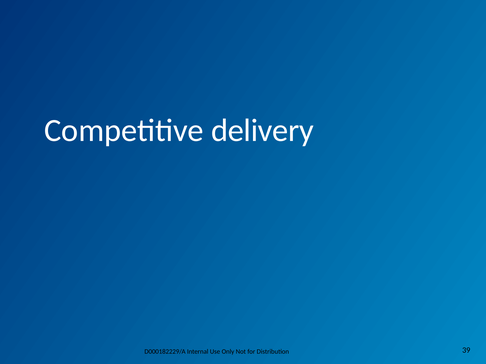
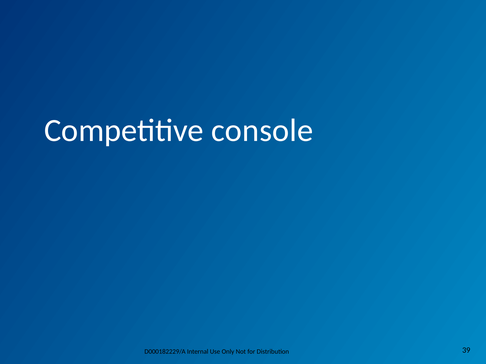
delivery: delivery -> console (262, 131)
